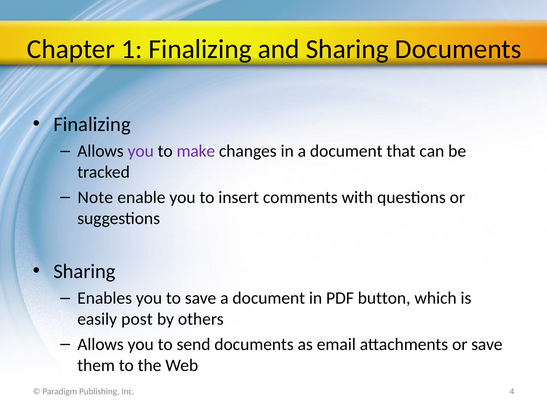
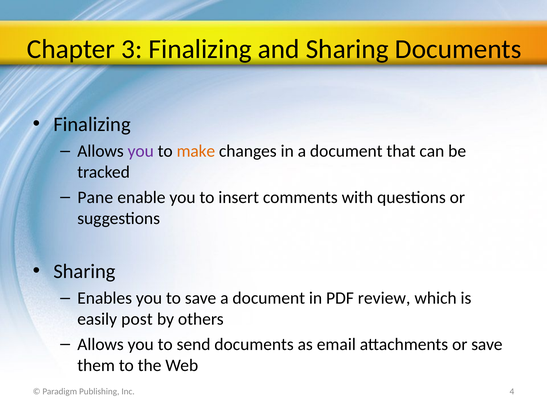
1: 1 -> 3 (132, 49)
make colour: purple -> orange (196, 151)
Note: Note -> Pane (95, 197)
button: button -> review (384, 298)
